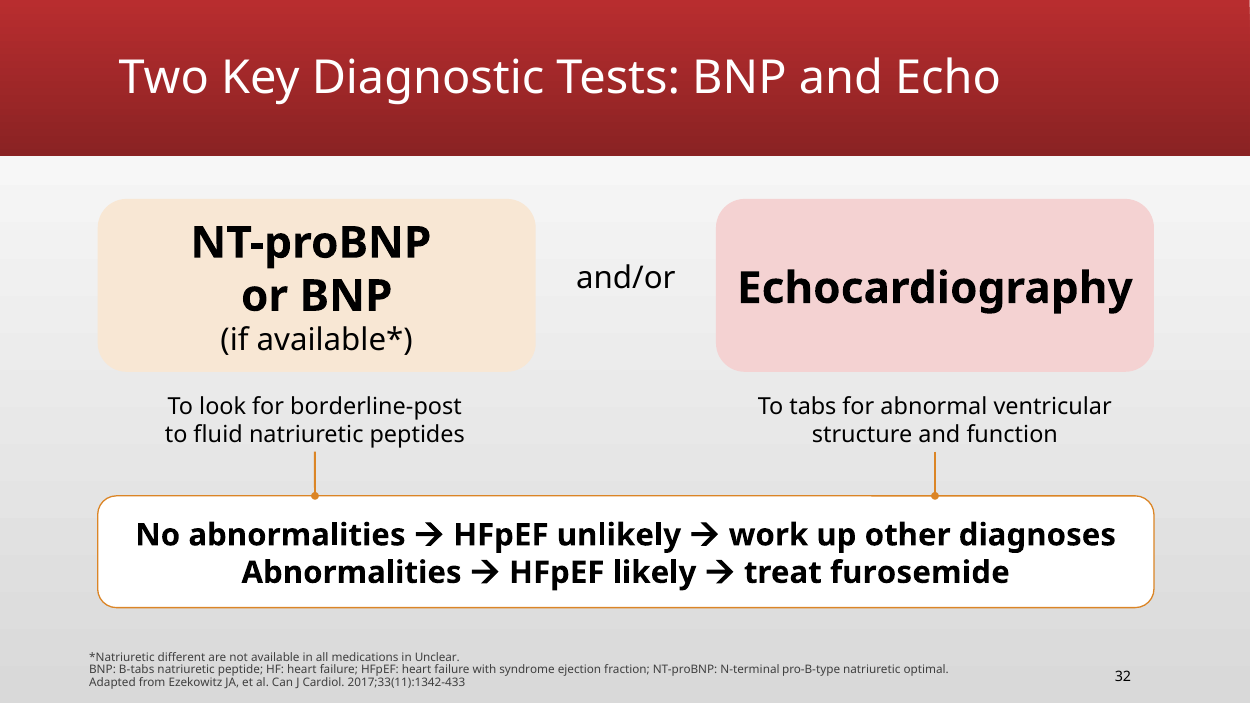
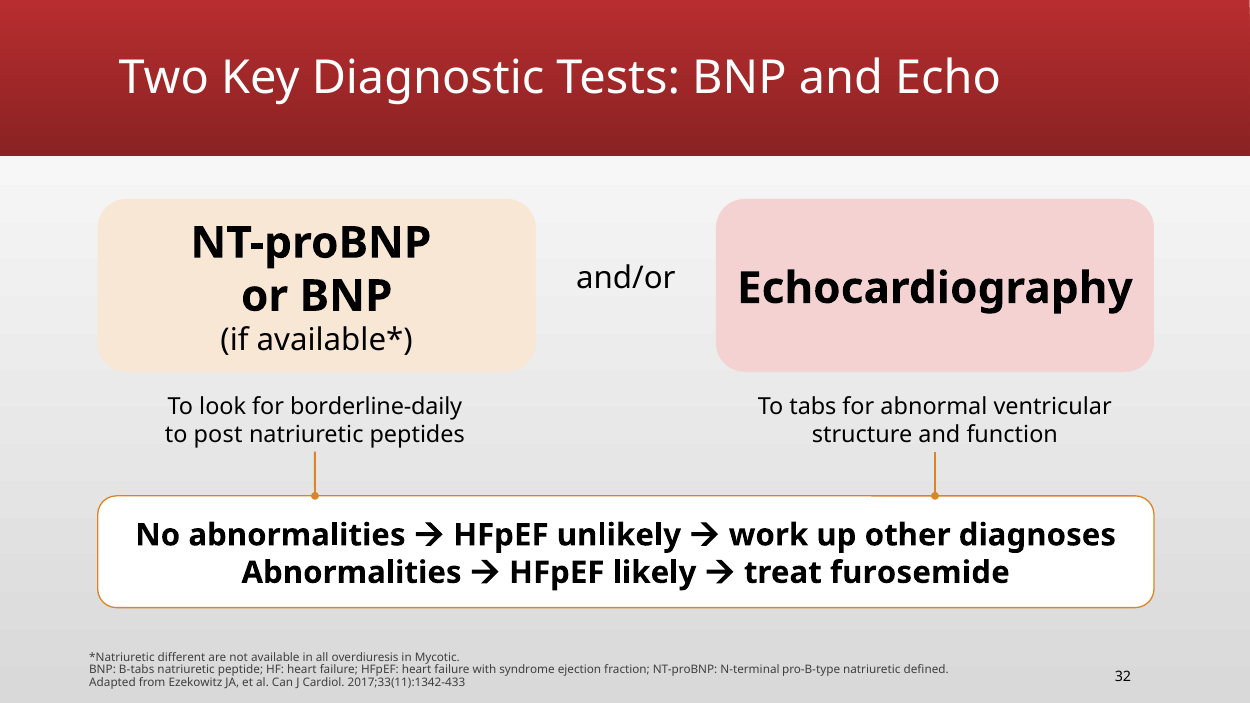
borderline-post: borderline-post -> borderline-daily (376, 406)
fluid: fluid -> post (218, 435)
medications: medications -> overdiuresis (365, 657)
Unclear: Unclear -> Mycotic (437, 657)
optimal: optimal -> defined (926, 670)
